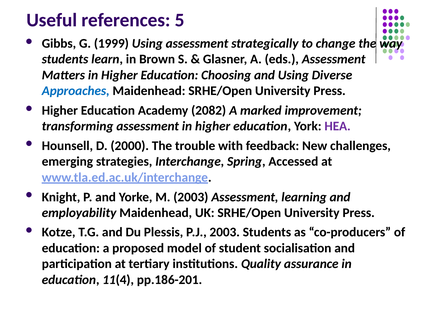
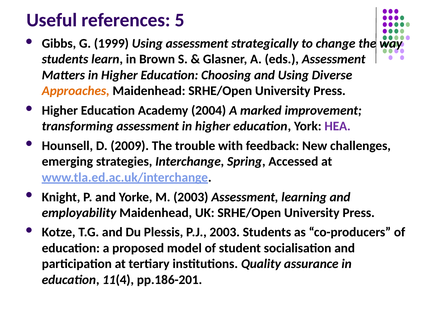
Approaches colour: blue -> orange (76, 91)
2082: 2082 -> 2004 (209, 110)
2000: 2000 -> 2009 (130, 146)
